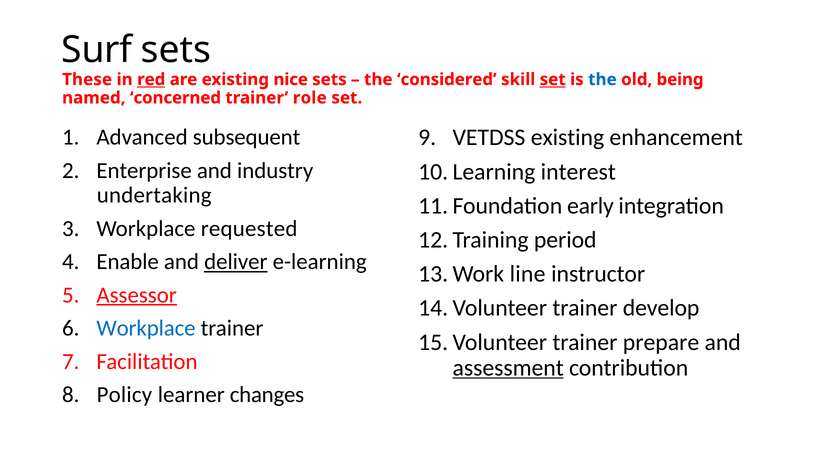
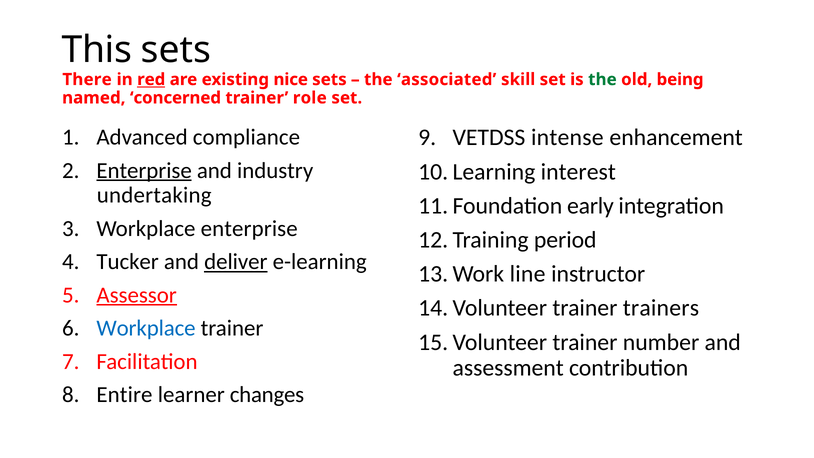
Surf: Surf -> This (97, 50)
These: These -> There (87, 79)
considered: considered -> associated (447, 79)
set underline: present -> none (553, 79)
the colour: blue -> green (602, 79)
subsequent: subsequent -> compliance (246, 137)
VETDSS existing: existing -> intense (567, 138)
Enterprise underline: none -> present (144, 170)
Workplace requested: requested -> enterprise (249, 228)
Enable: Enable -> Tucker (128, 262)
develop: develop -> trainers (661, 308)
prepare: prepare -> number (661, 342)
assessment underline: present -> none (508, 368)
Policy: Policy -> Entire (124, 395)
